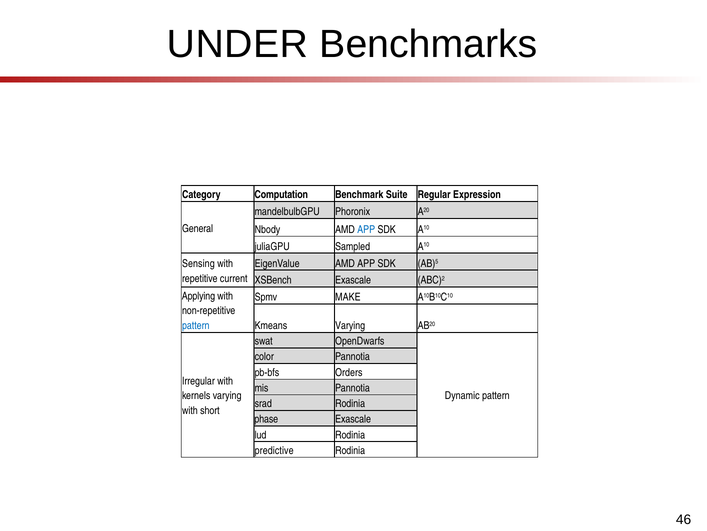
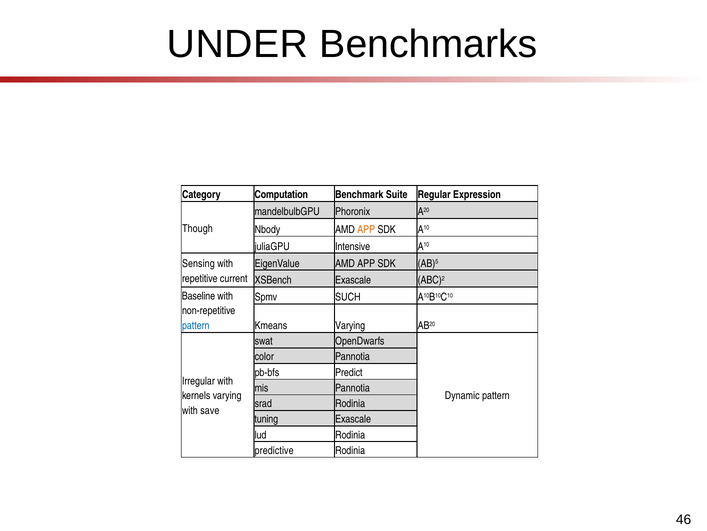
General: General -> Though (197, 228)
APP colour: blue -> orange (366, 229)
Sampled: Sampled -> Intensive (353, 246)
Applying: Applying -> Baseline (198, 296)
MAKE: MAKE -> SUCH (348, 297)
Orders: Orders -> Predict (349, 372)
short: short -> save (210, 410)
phase: phase -> tuning (266, 419)
